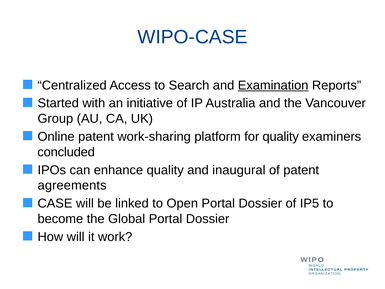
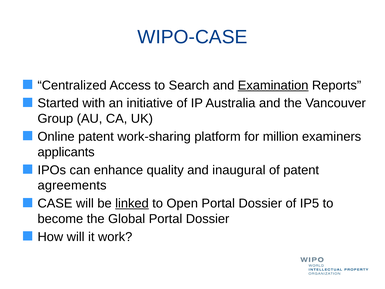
for quality: quality -> million (281, 137)
concluded: concluded -> applicants (66, 152)
linked underline: none -> present (132, 203)
